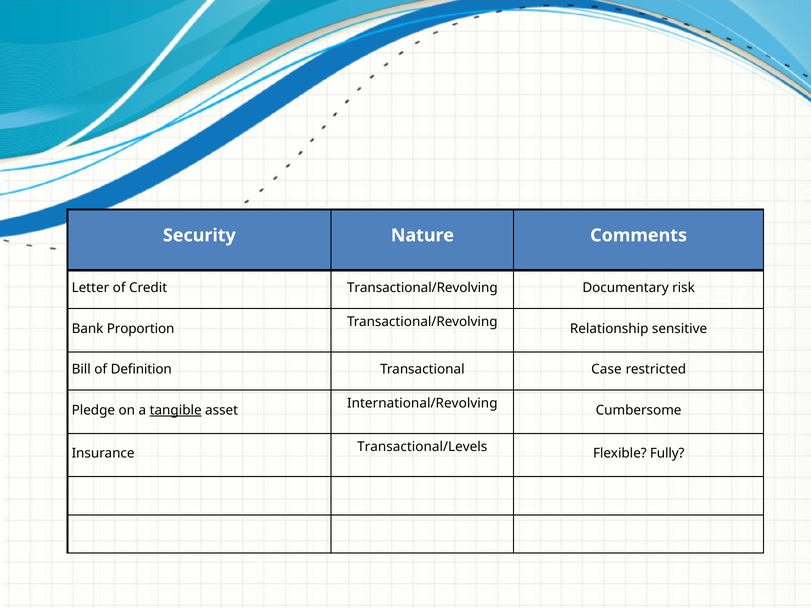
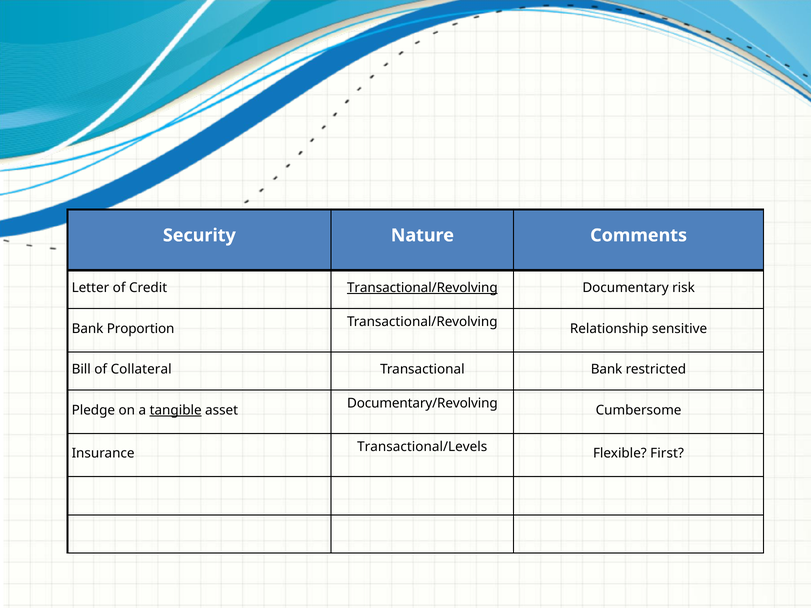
Transactional/Revolving underline: none -> present (422, 288)
Definition: Definition -> Collateral (141, 369)
Transactional Case: Case -> Bank (607, 369)
International/Revolving: International/Revolving -> Documentary/Revolving (422, 404)
Fully: Fully -> First (667, 454)
